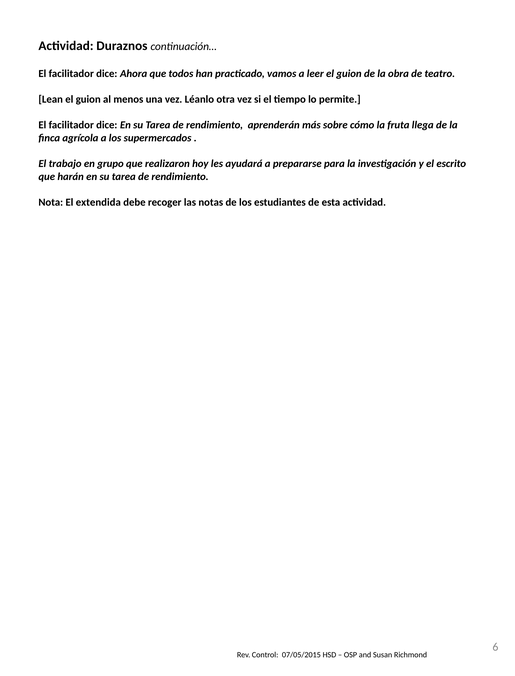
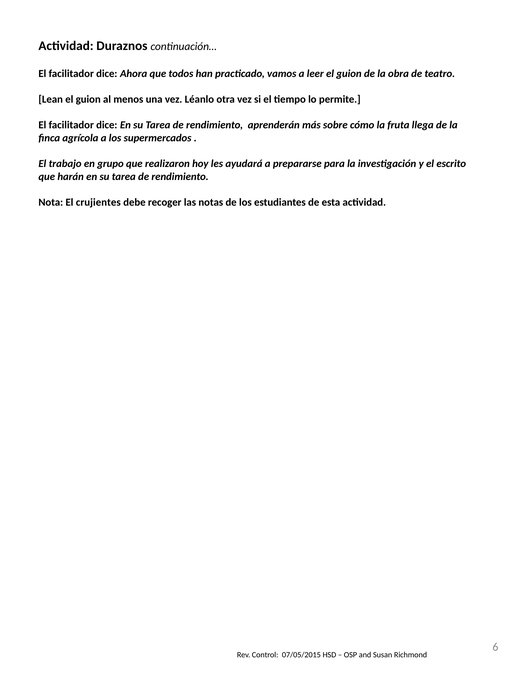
extendida: extendida -> crujientes (98, 202)
